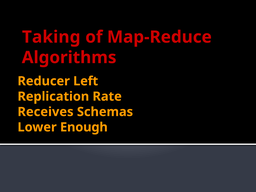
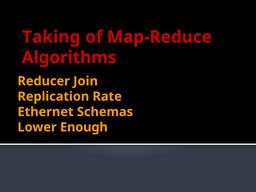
Left: Left -> Join (86, 81)
Receives: Receives -> Ethernet (46, 112)
